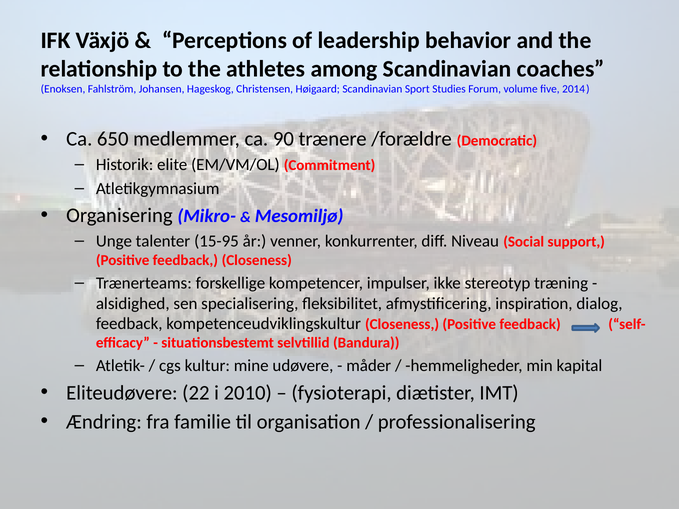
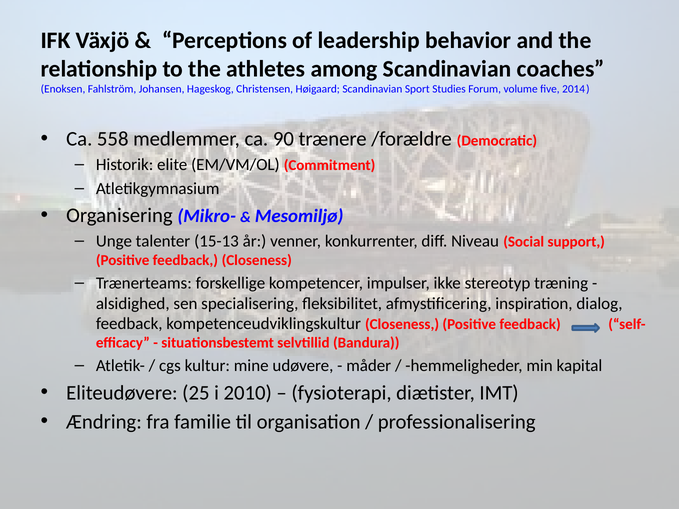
650: 650 -> 558 (113, 139)
15-95: 15-95 -> 15-13 (217, 241)
22: 22 -> 25 (196, 393)
